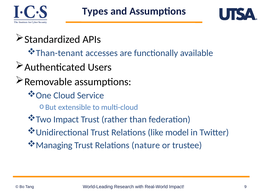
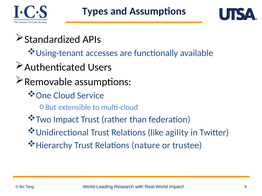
Than-tenant: Than-tenant -> Using-tenant (60, 53)
model: model -> agility (177, 133)
Managing: Managing -> Hierarchy (54, 146)
